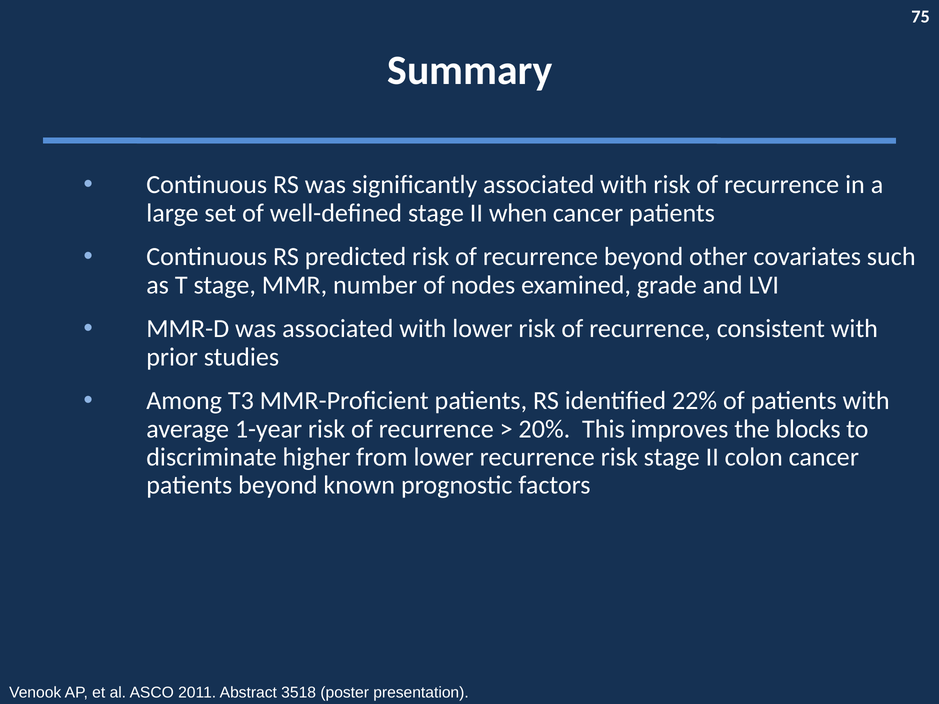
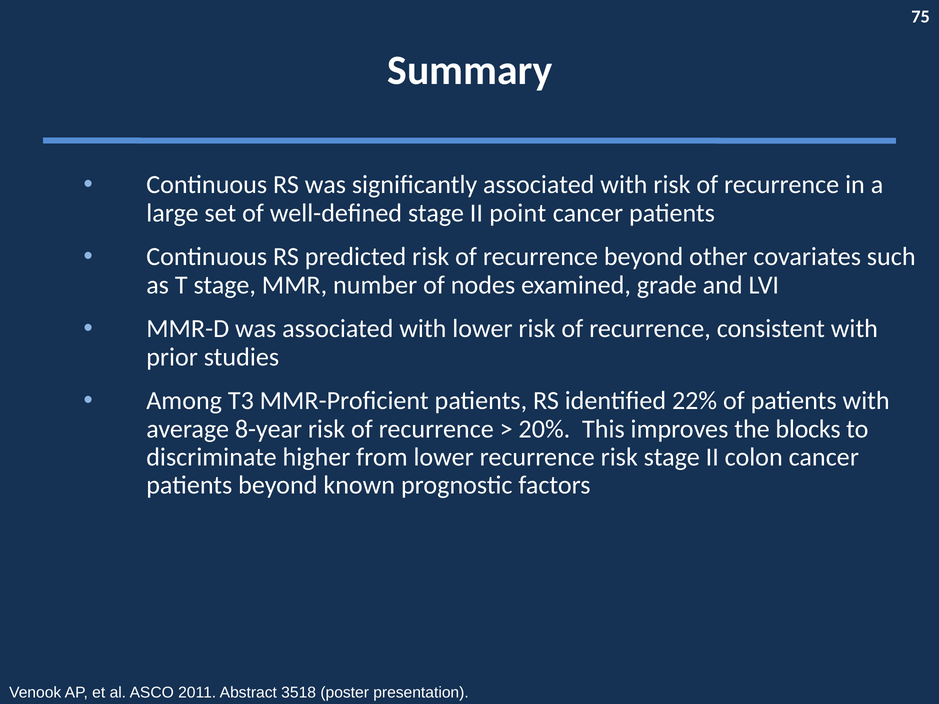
when: when -> point (518, 213)
1-year: 1-year -> 8-year (268, 429)
